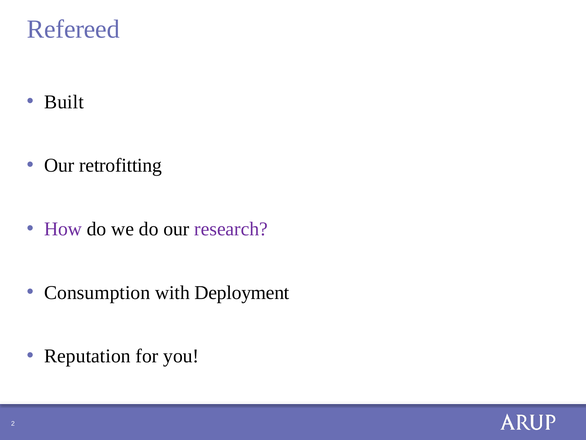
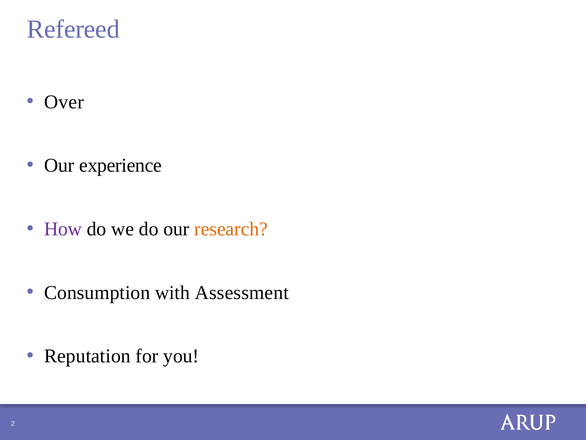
Built: Built -> Over (64, 102)
retrofitting: retrofitting -> experience (121, 165)
research colour: purple -> orange (231, 229)
Deployment: Deployment -> Assessment (242, 292)
